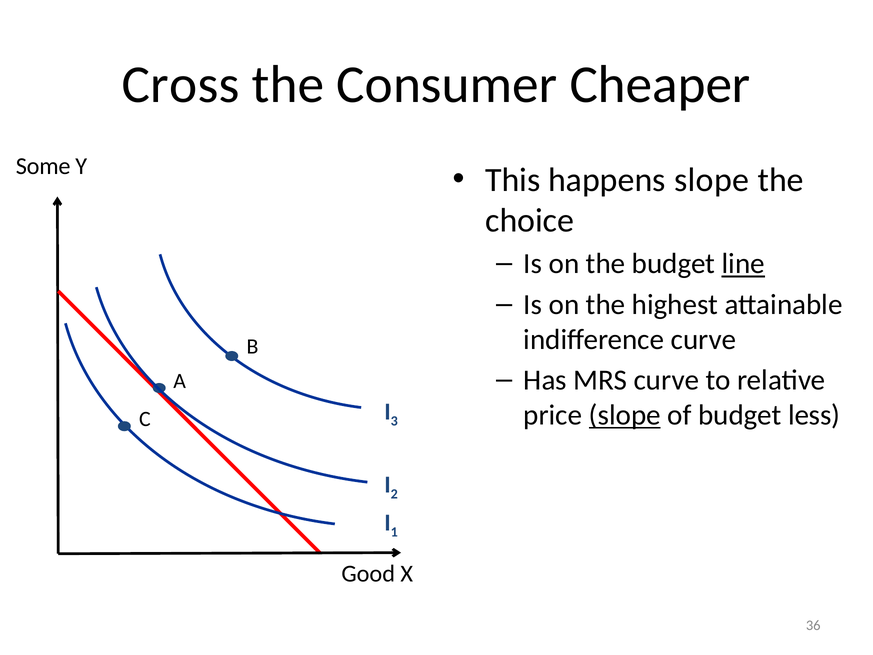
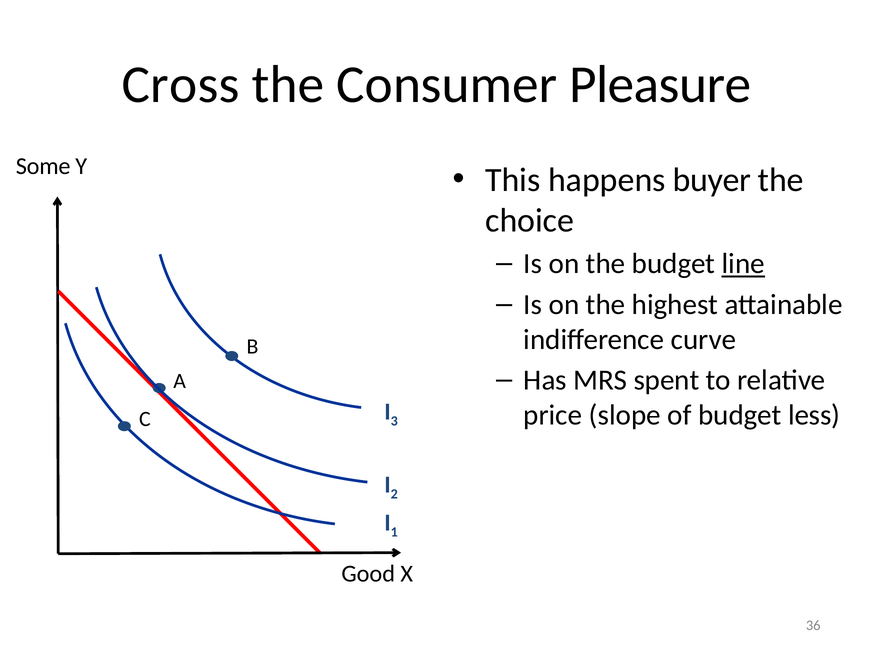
Cheaper: Cheaper -> Pleasure (660, 85)
happens slope: slope -> buyer (712, 180)
MRS curve: curve -> spent (666, 380)
slope underline: present -> none (625, 415)
